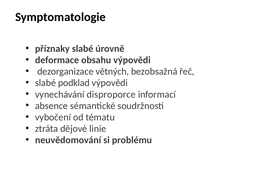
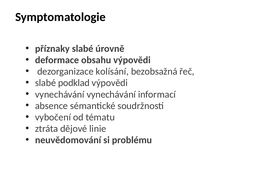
větných: větných -> kolísání (112, 72)
vynechávání disproporce: disproporce -> vynechávání (111, 95)
